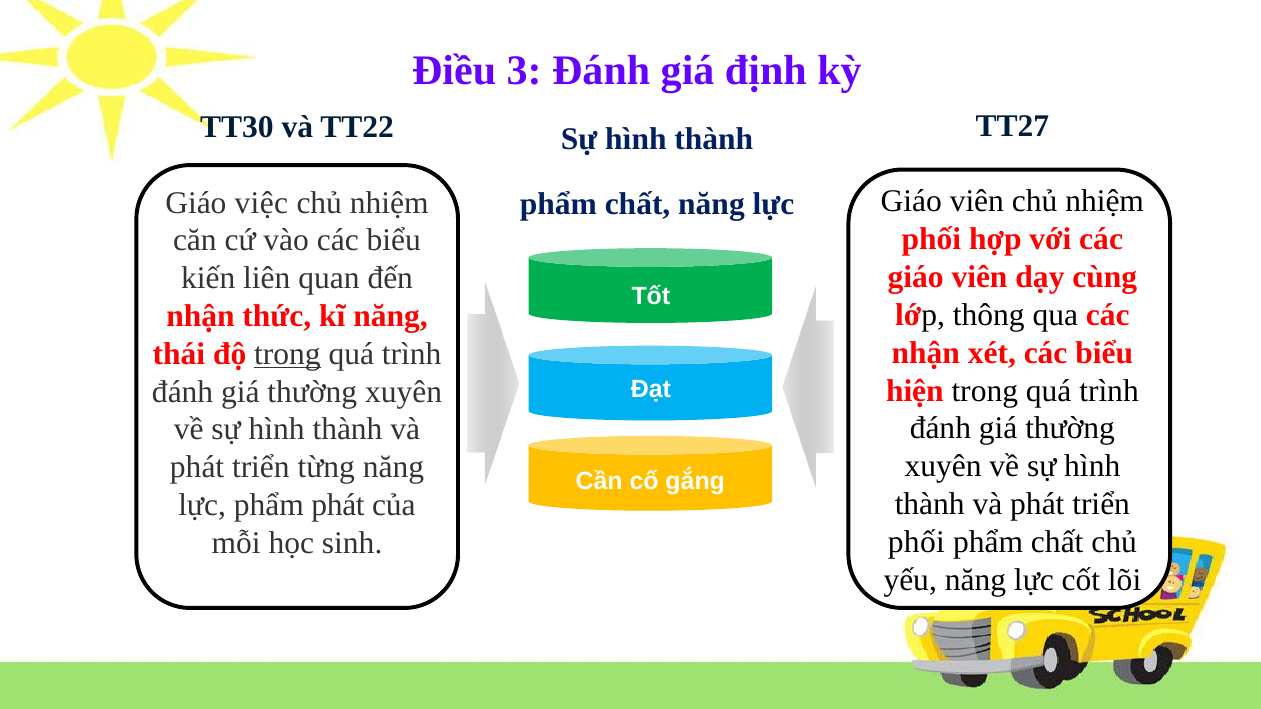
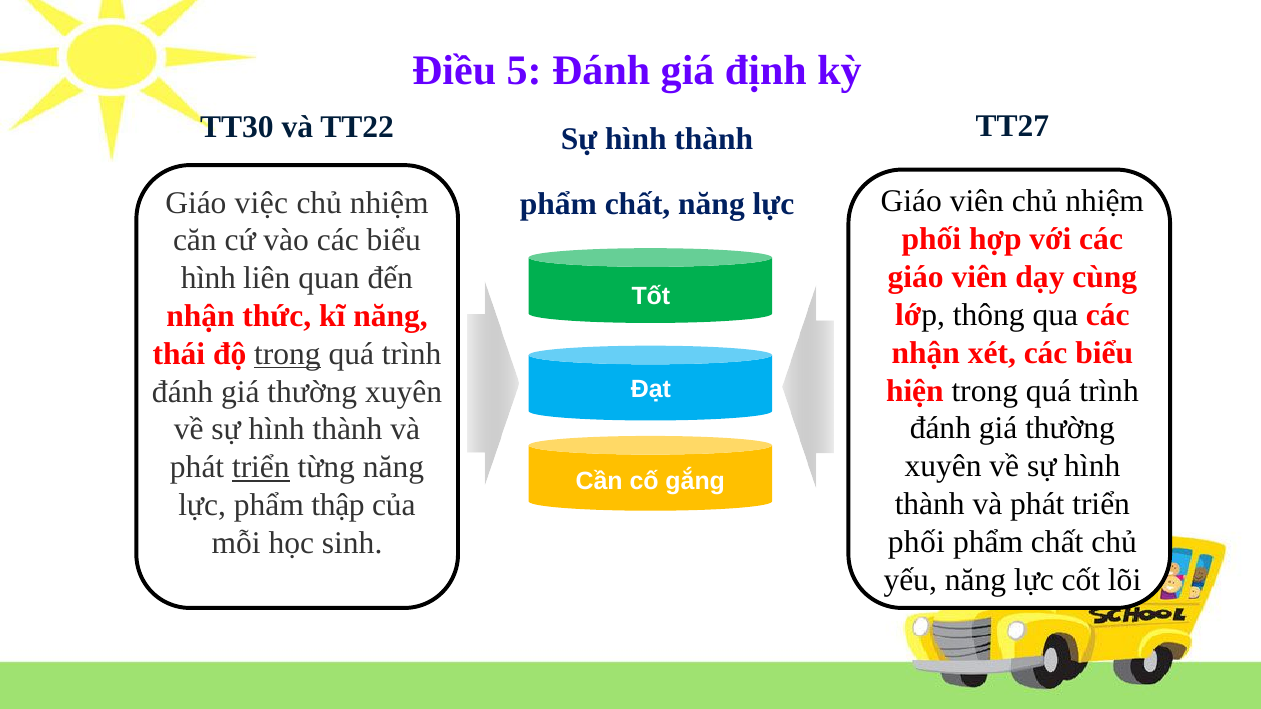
3: 3 -> 5 (524, 70)
kiến: kiến -> hình (208, 278)
triển underline: none -> present (261, 468)
phẩm phát: phát -> thập (338, 505)
